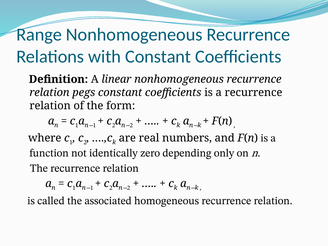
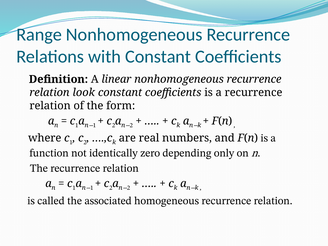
pegs: pegs -> look (84, 93)
